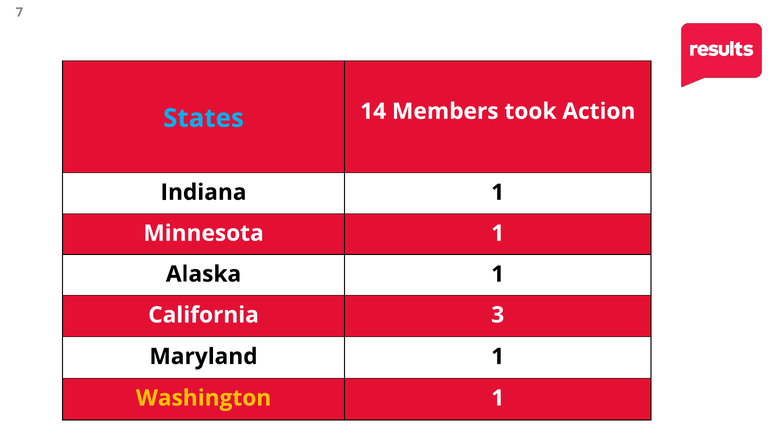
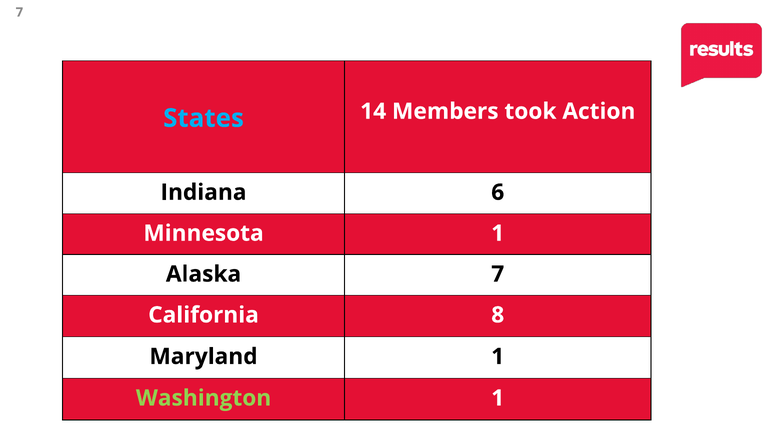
Indiana 1: 1 -> 6 (498, 192)
Alaska 1: 1 -> 7 (498, 274)
3: 3 -> 8 (498, 315)
Washington colour: yellow -> light green (204, 398)
